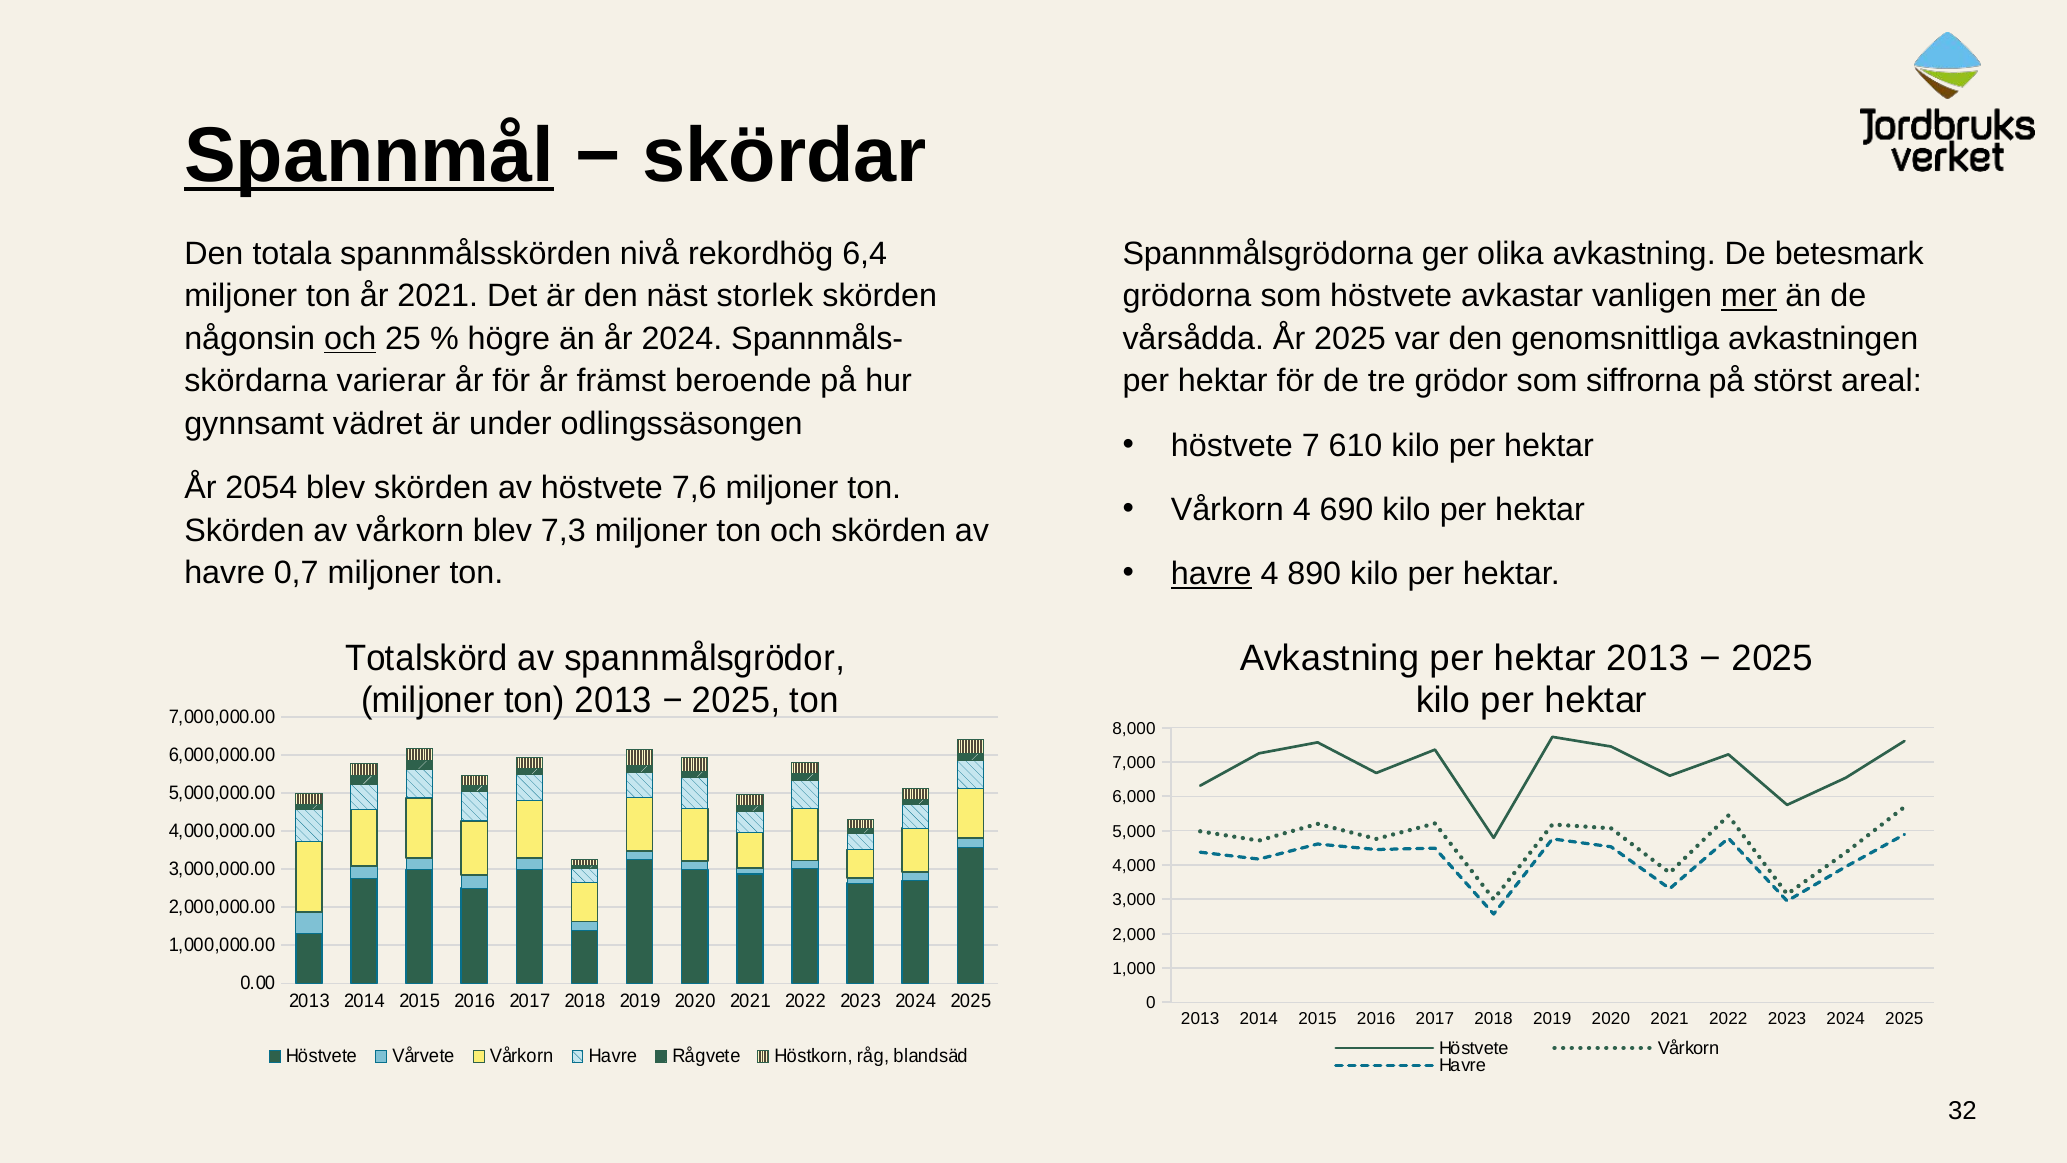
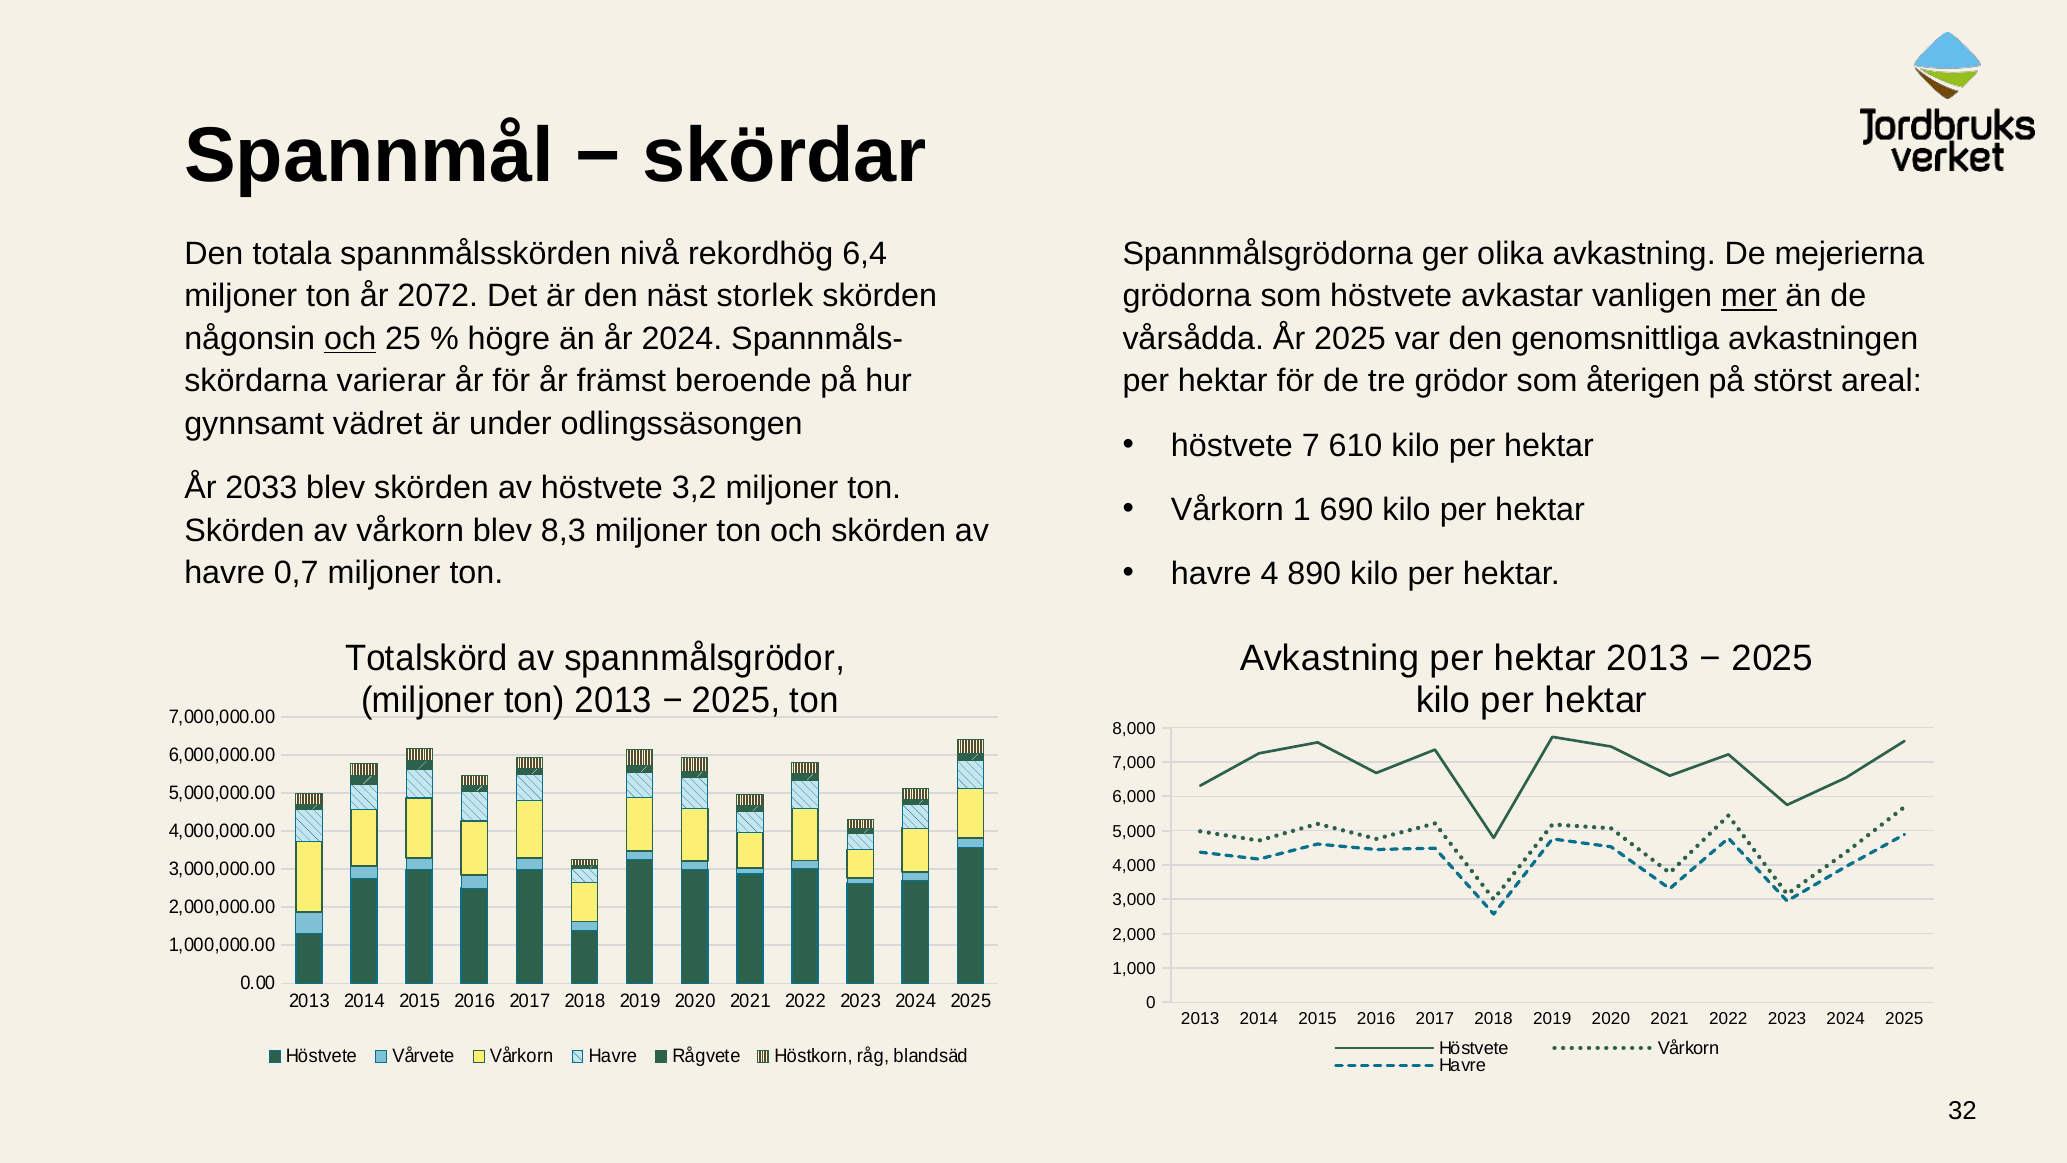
Spannmål underline: present -> none (369, 156)
betesmark: betesmark -> mejerierna (1849, 253)
år 2021: 2021 -> 2072 (438, 296)
siffrorna: siffrorna -> återigen (1643, 381)
2054: 2054 -> 2033 (261, 488)
7,6: 7,6 -> 3,2 (694, 488)
Vårkorn 4: 4 -> 1 (1302, 509)
7,3: 7,3 -> 8,3 (563, 530)
havre underline: present -> none (1211, 574)
